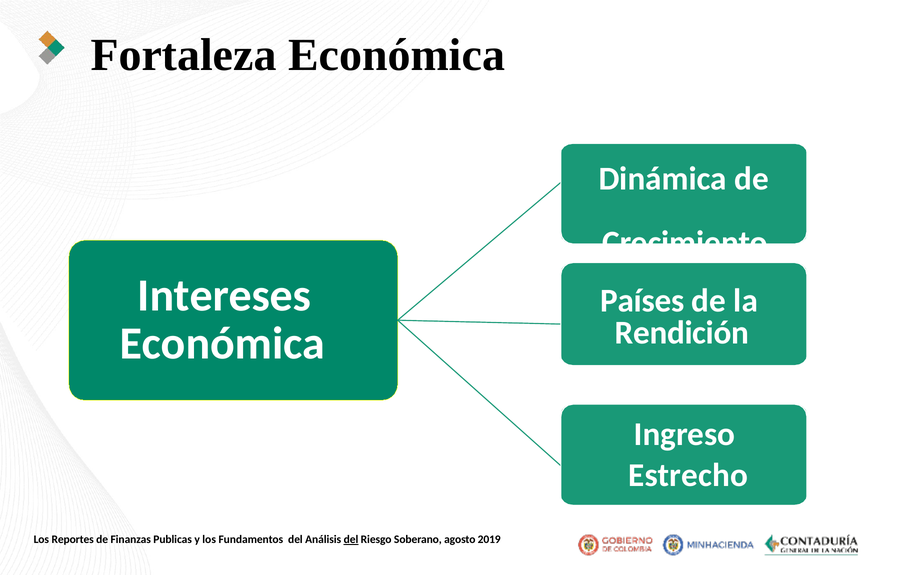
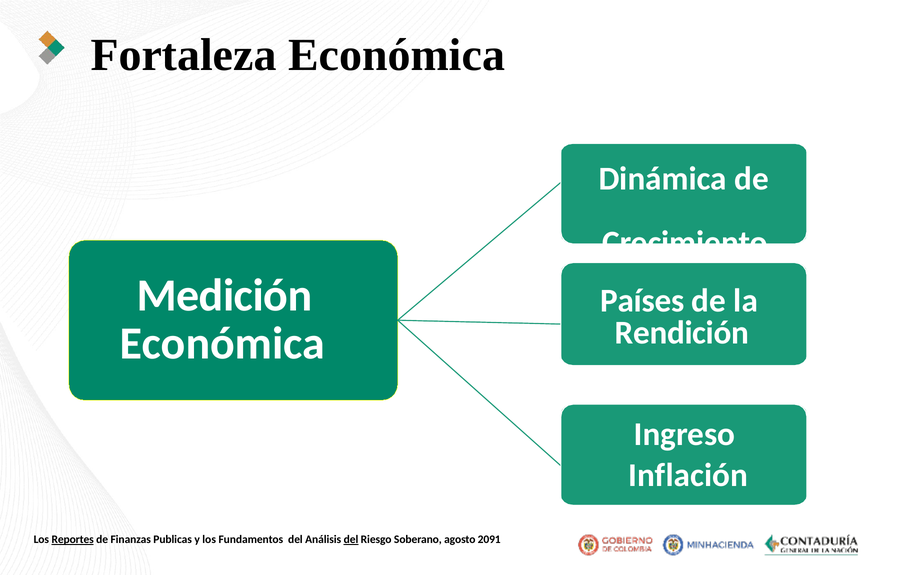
Intereses: Intereses -> Medición (224, 295)
Estrecho: Estrecho -> Inflación (688, 475)
Reportes underline: none -> present (73, 539)
2019: 2019 -> 2091 (489, 539)
